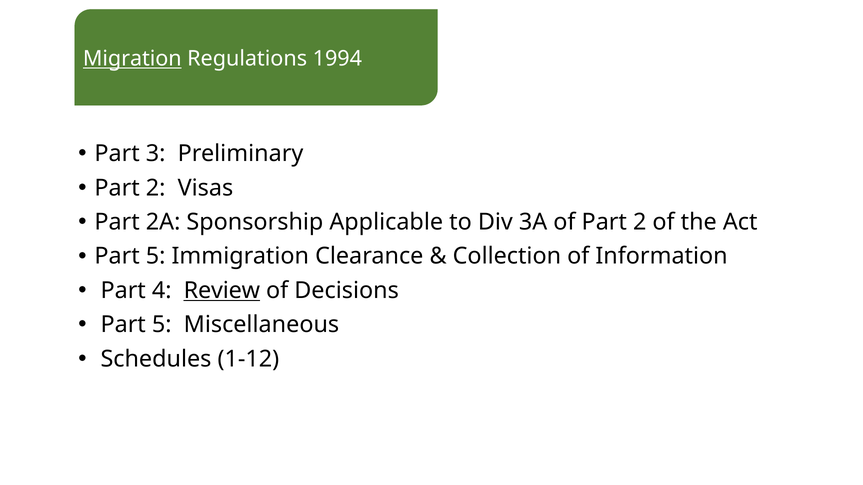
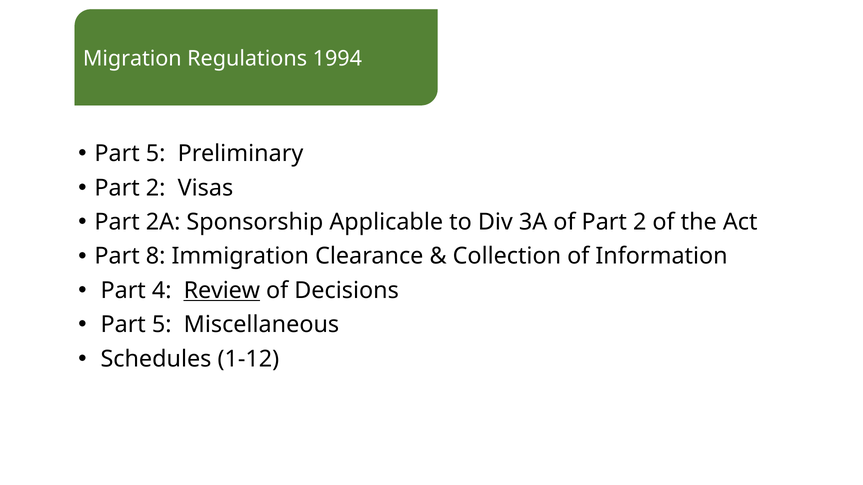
Migration underline: present -> none (132, 59)
3: 3 -> 5 (156, 154)
5: 5 -> 8 (156, 256)
